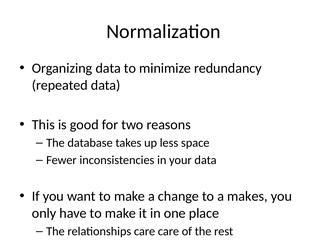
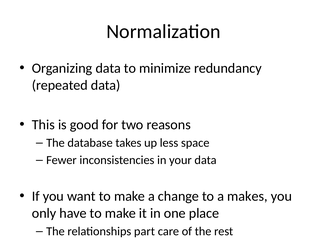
relationships care: care -> part (144, 232)
